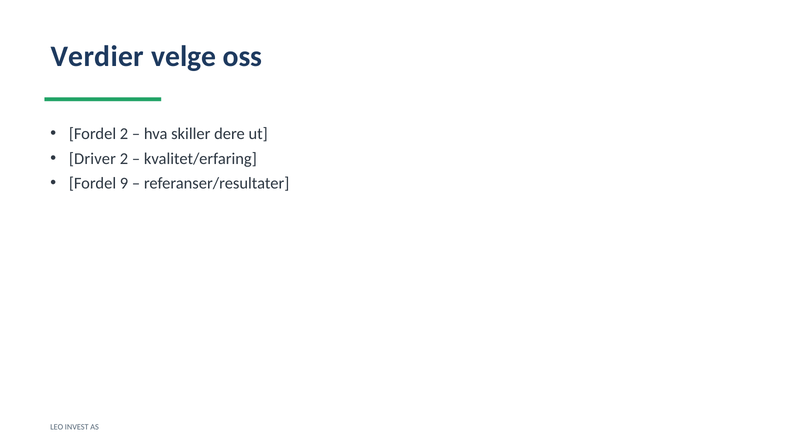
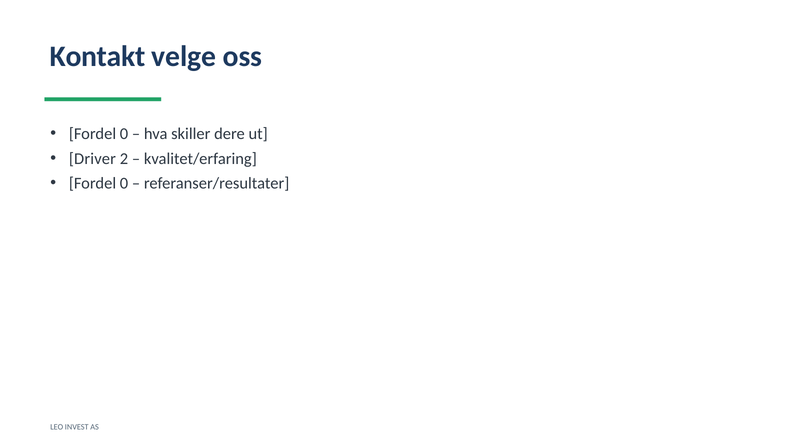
Verdier: Verdier -> Kontakt (98, 56)
2: 2 -> 0 (124, 134)
9: 9 -> 0 (124, 183)
